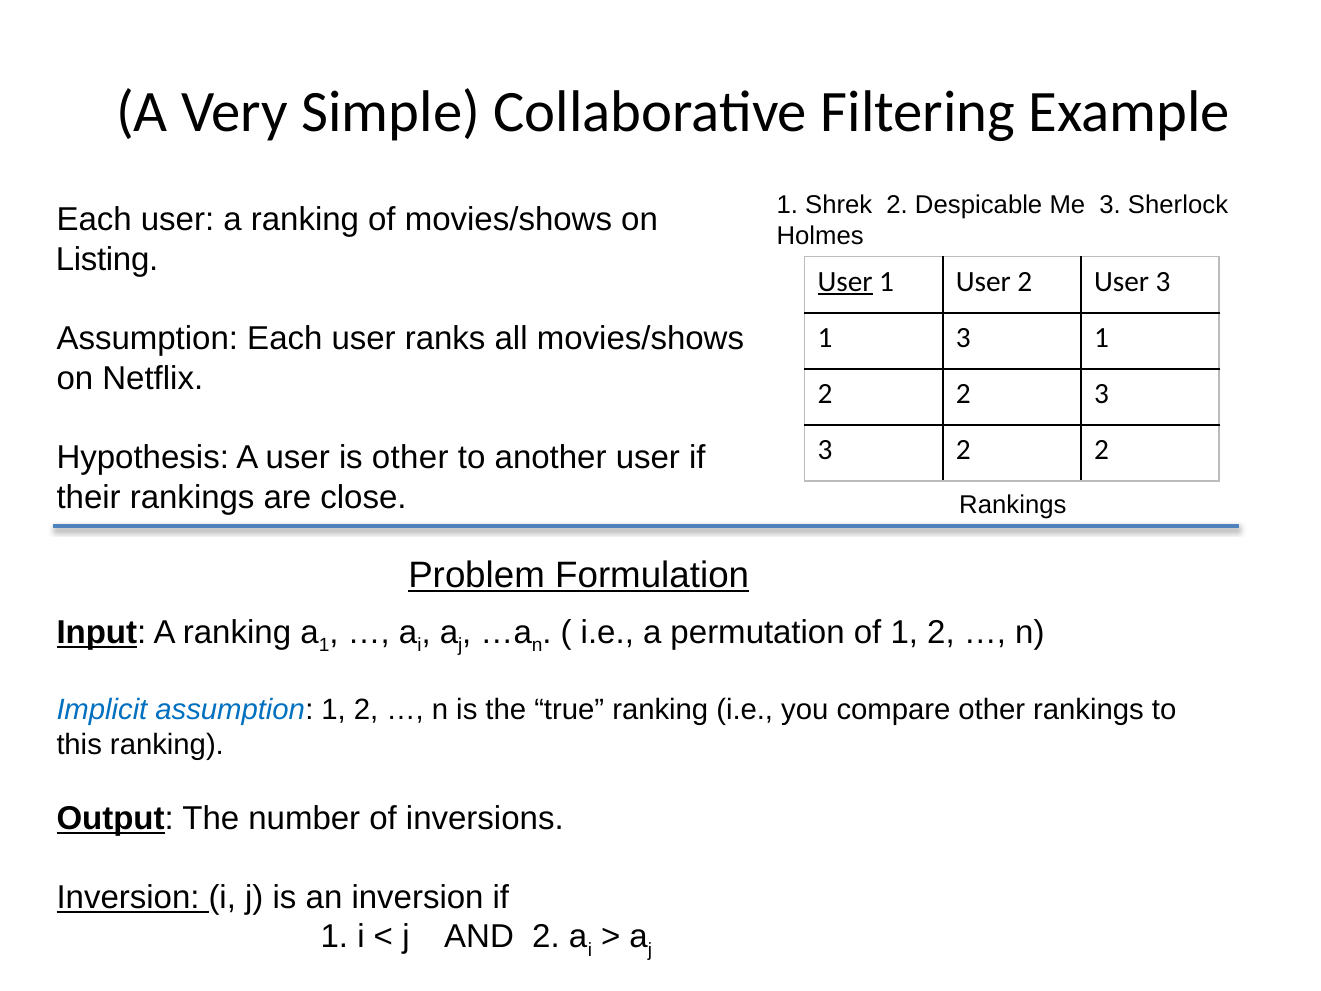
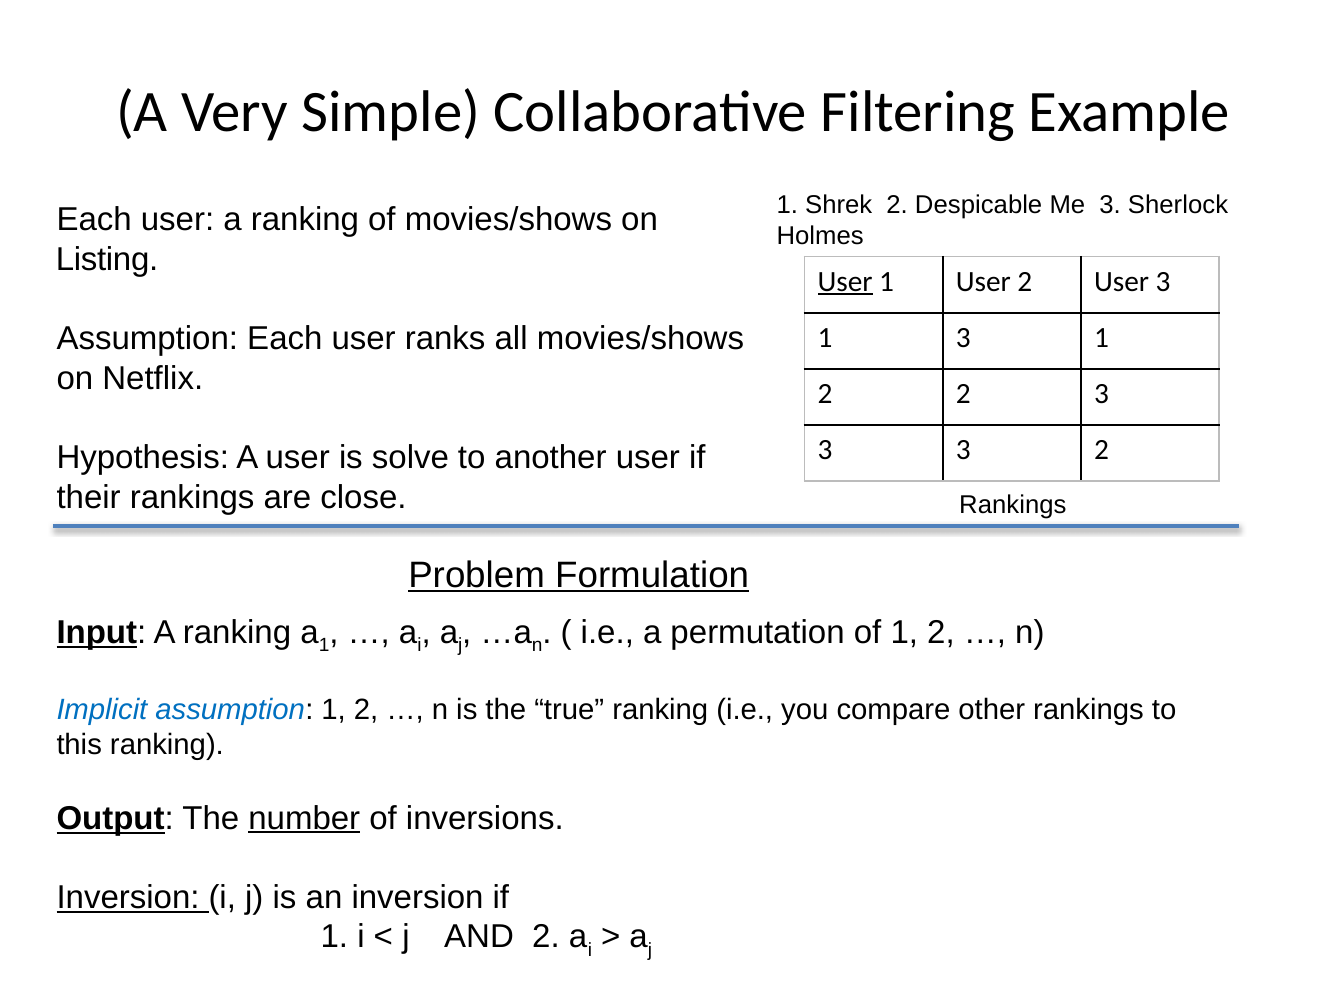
2: 2 -> 3 (963, 450)
is other: other -> solve (410, 457)
number underline: none -> present (304, 818)
